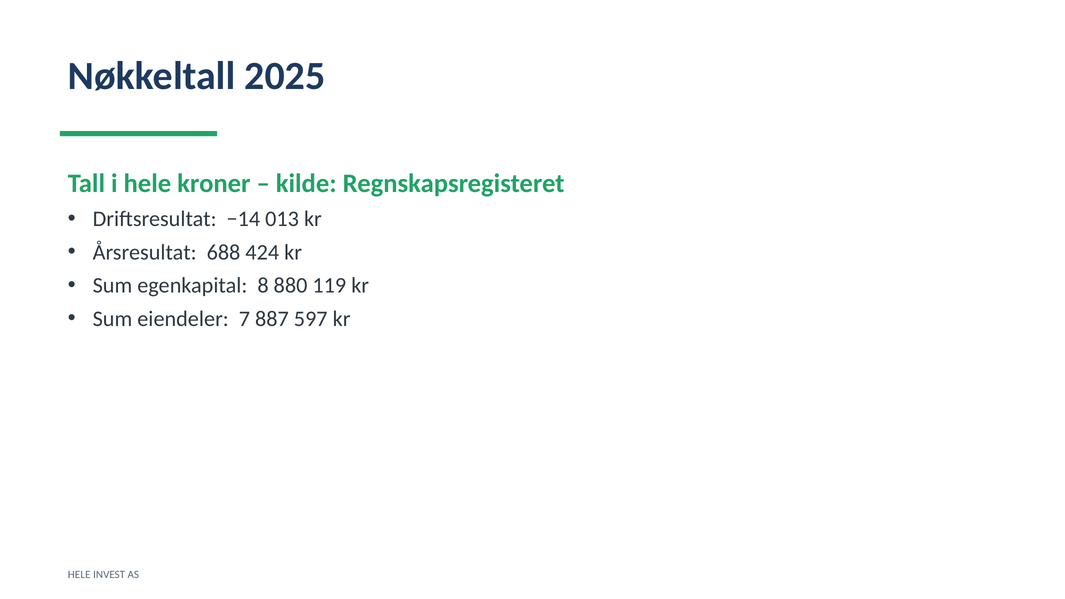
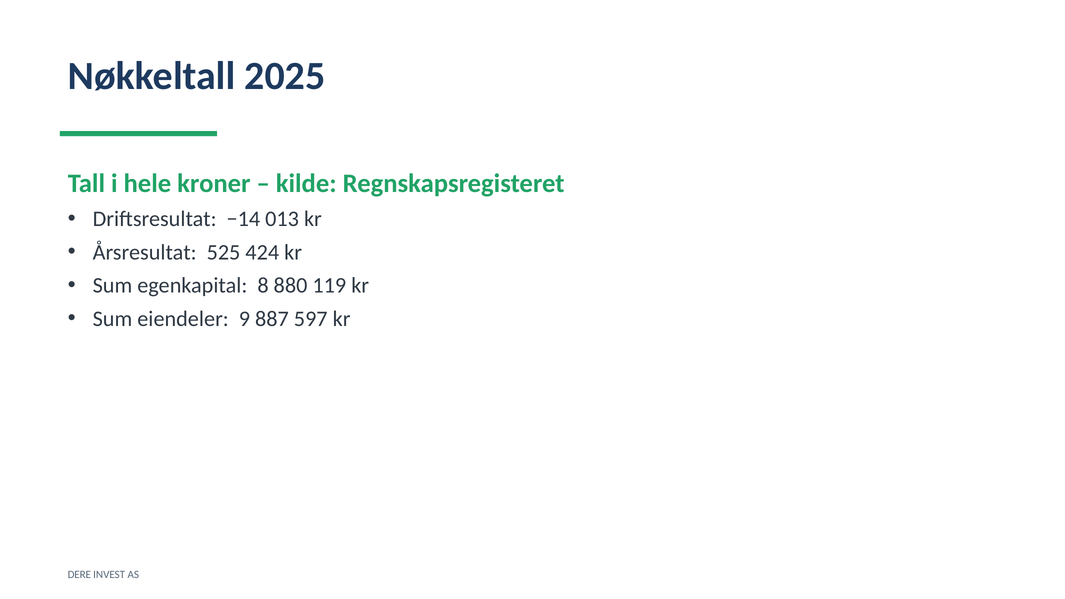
688: 688 -> 525 (224, 252)
7: 7 -> 9 (244, 319)
HELE: HELE -> DERE (79, 575)
